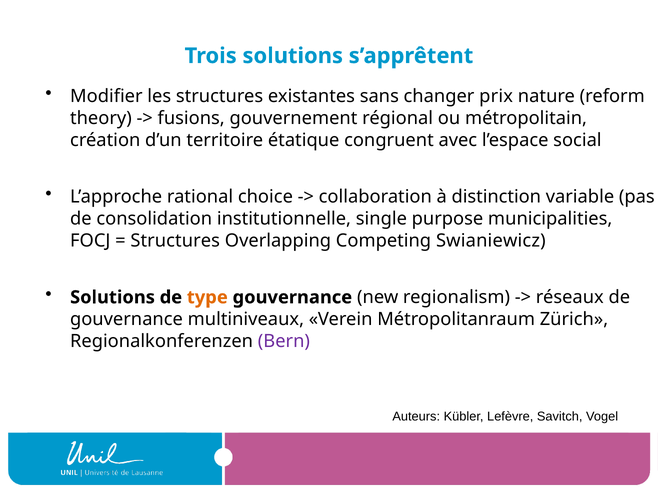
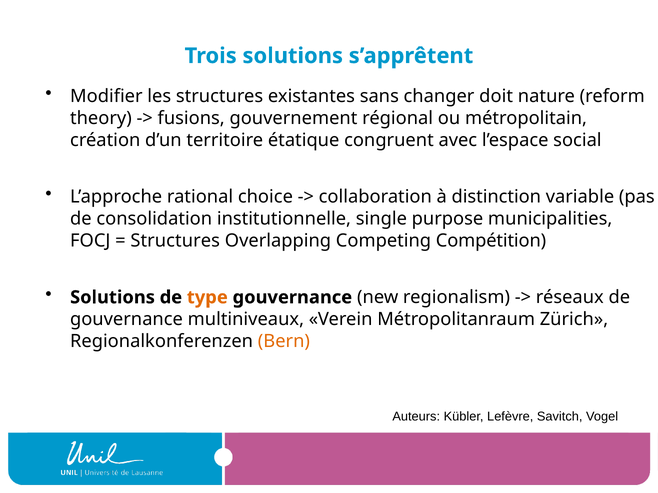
prix: prix -> doit (496, 96)
Swianiewicz: Swianiewicz -> Compétition (491, 241)
Bern colour: purple -> orange (284, 341)
